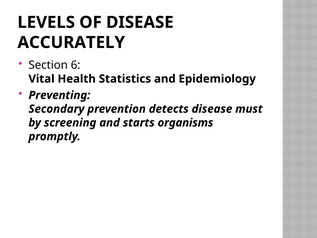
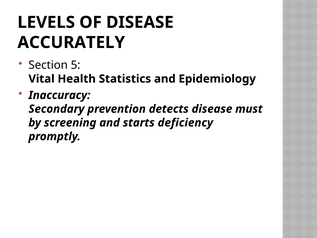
6: 6 -> 5 (76, 65)
Preventing: Preventing -> Inaccuracy (59, 95)
organisms: organisms -> deficiency (185, 123)
